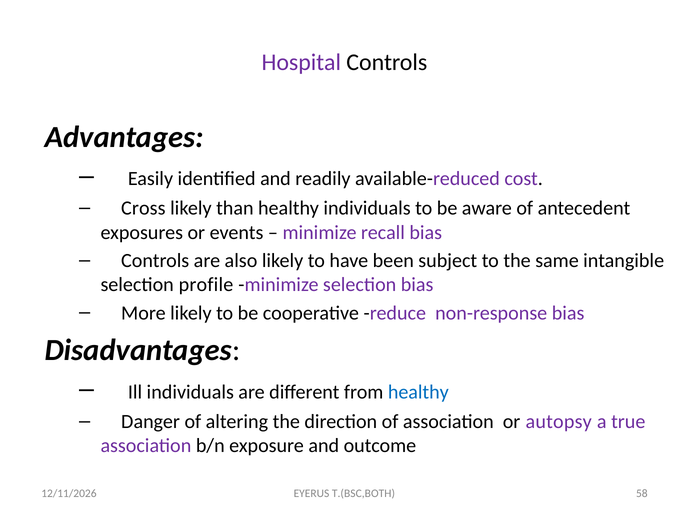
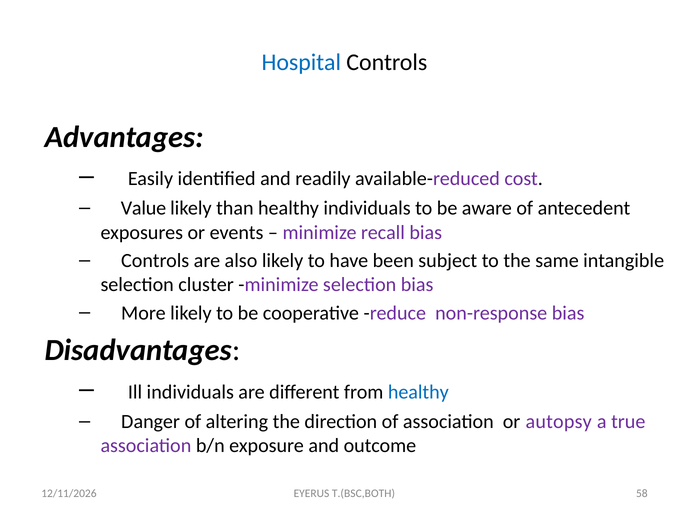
Hospital colour: purple -> blue (301, 62)
Cross: Cross -> Value (143, 208)
profile: profile -> cluster (206, 285)
